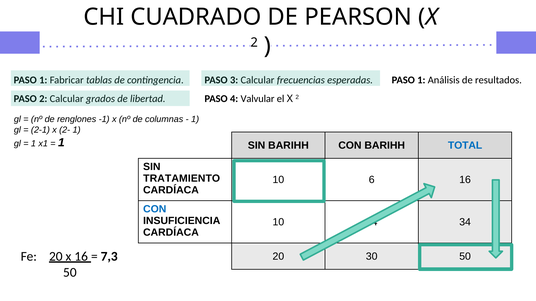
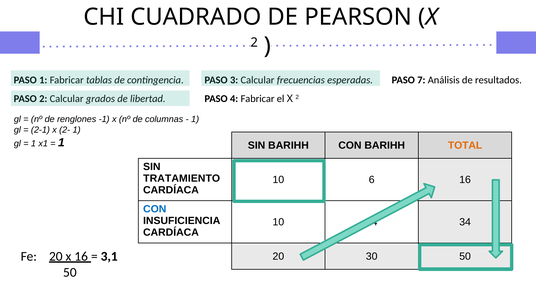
1: 1 -> 7 (421, 80)
4 Valvular: Valvular -> Fabricar (258, 99)
TOTAL colour: blue -> orange (465, 146)
7,3: 7,3 -> 3,1 (109, 257)
